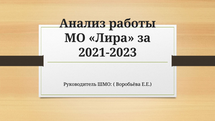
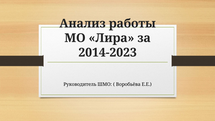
2021-2023: 2021-2023 -> 2014-2023 (108, 53)
